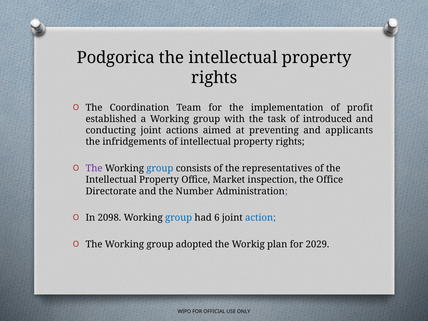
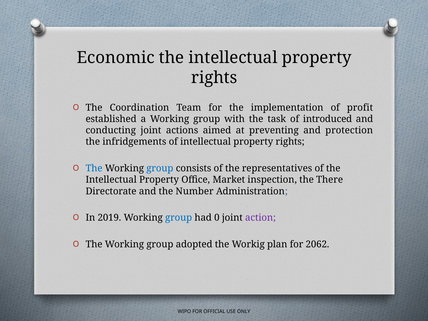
Podgorica: Podgorica -> Economic (116, 58)
applicants: applicants -> protection (349, 130)
The colour: purple -> blue (94, 168)
the Office: Office -> There (330, 180)
2098: 2098 -> 2019 (109, 218)
6: 6 -> 0 (217, 218)
action colour: blue -> purple (260, 218)
2029: 2029 -> 2062 (317, 244)
